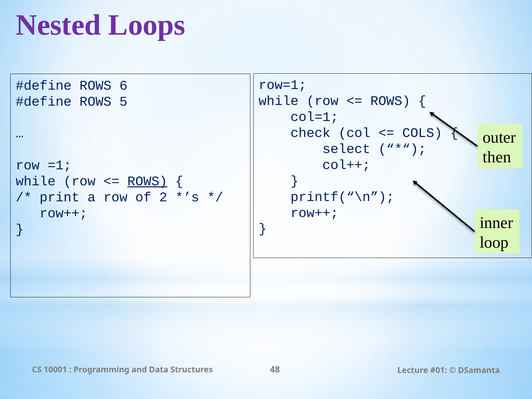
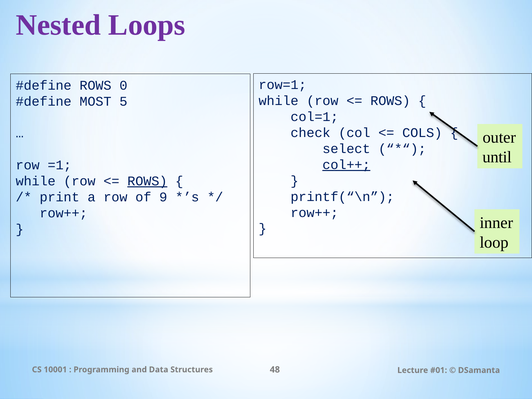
6: 6 -> 0 (123, 85)
ROWS: ROWS -> MOST (95, 101)
then: then -> until (497, 157)
col++ underline: none -> present (346, 165)
2: 2 -> 9 (163, 197)
